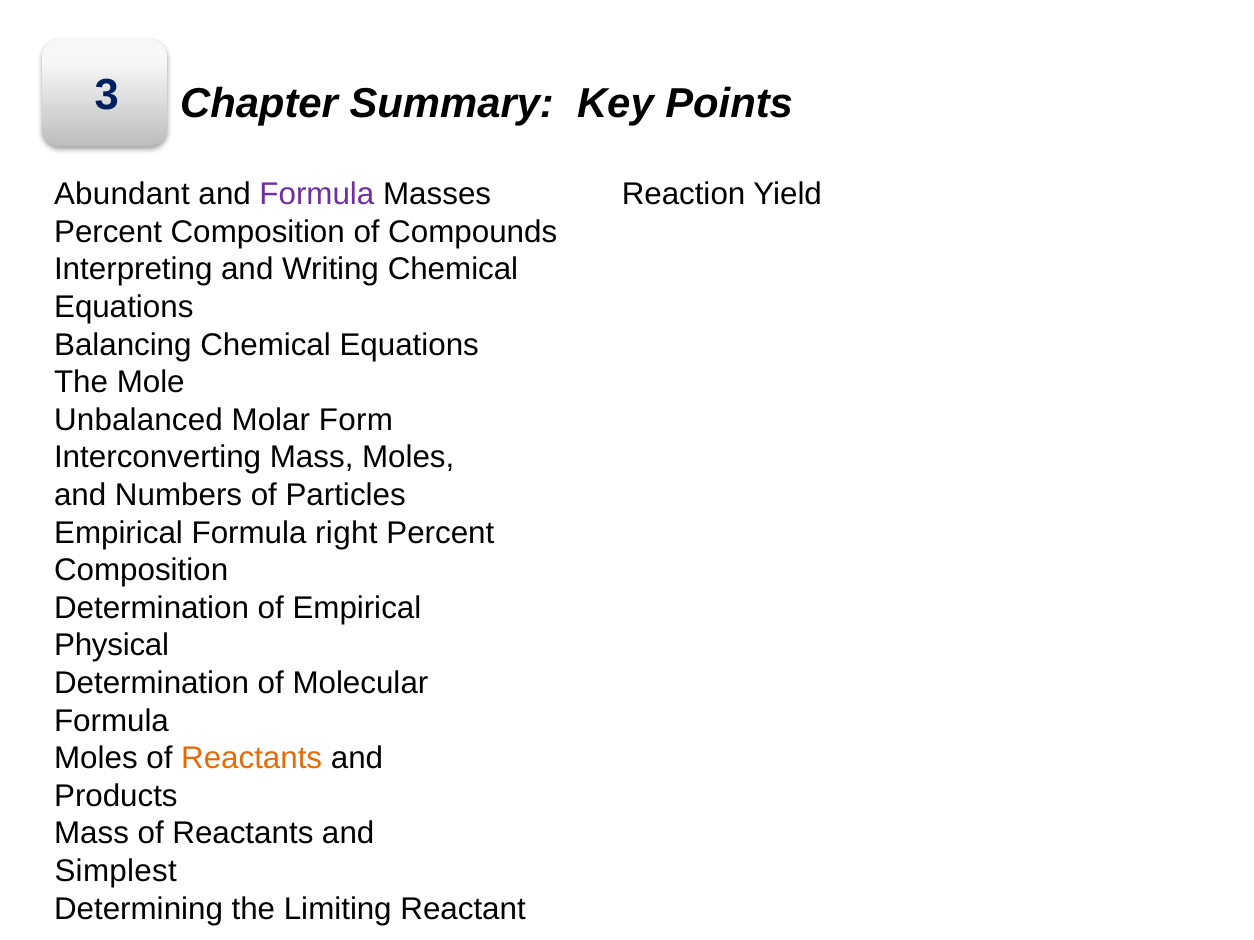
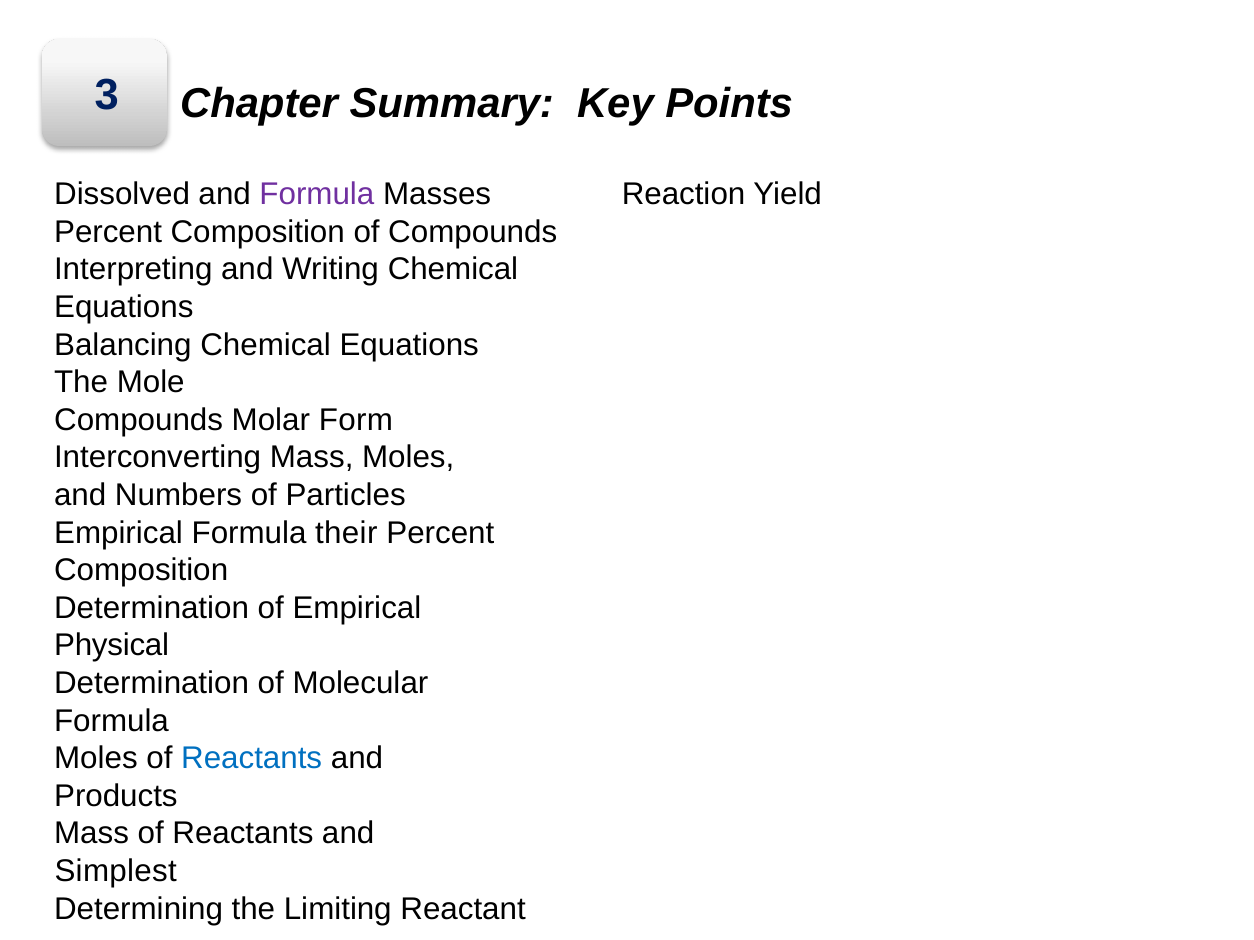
Abundant: Abundant -> Dissolved (122, 194)
Unbalanced: Unbalanced -> Compounds (139, 420)
right: right -> their (346, 533)
Reactants colour: orange -> blue (252, 759)
